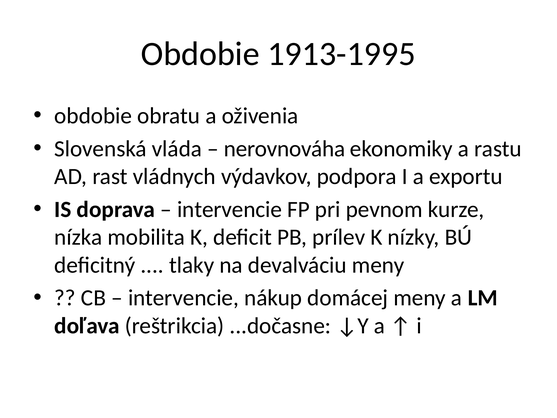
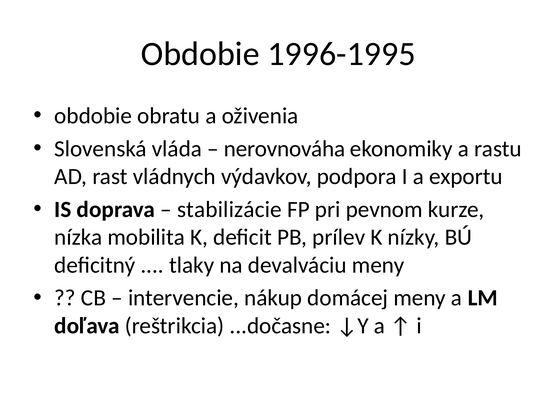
1913-1995: 1913-1995 -> 1996-1995 (341, 54)
intervencie: intervencie -> stabilizácie (229, 209)
